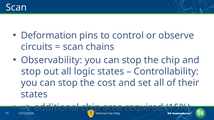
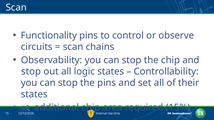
Deformation: Deformation -> Functionality (49, 36)
the cost: cost -> pins (107, 83)
